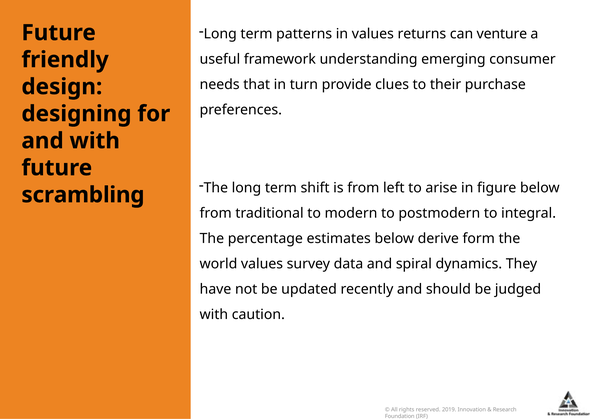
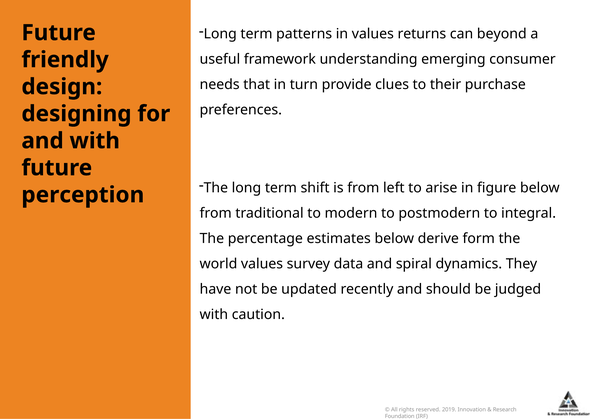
venture: venture -> beyond (502, 34)
scrambling: scrambling -> perception (83, 195)
